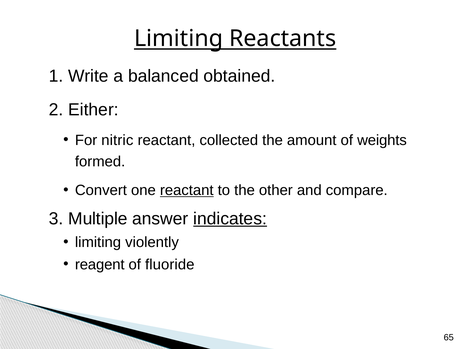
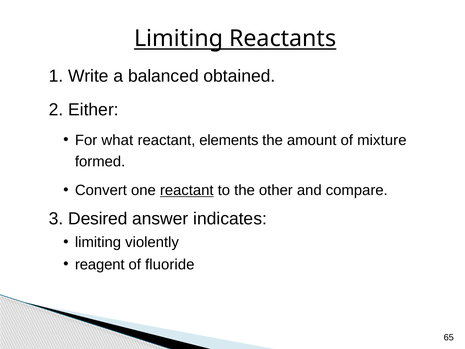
nitric: nitric -> what (117, 140)
collected: collected -> elements (229, 140)
weights: weights -> mixture (382, 140)
Multiple: Multiple -> Desired (98, 218)
indicates underline: present -> none (230, 218)
